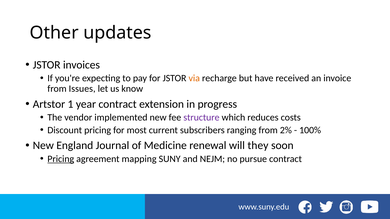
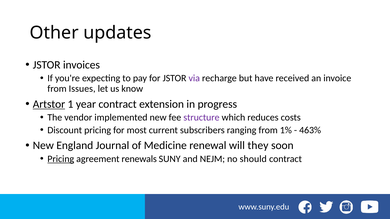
via colour: orange -> purple (194, 78)
Artstor underline: none -> present (49, 104)
2%: 2% -> 1% (286, 130)
100%: 100% -> 463% (310, 130)
mapping: mapping -> renewals (139, 159)
pursue: pursue -> should (253, 159)
